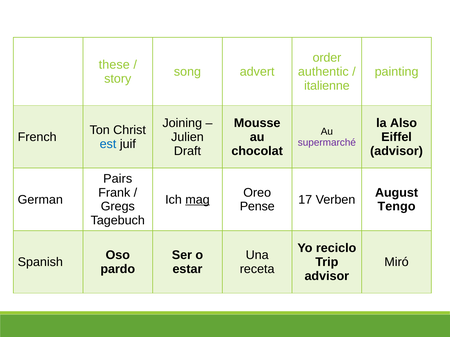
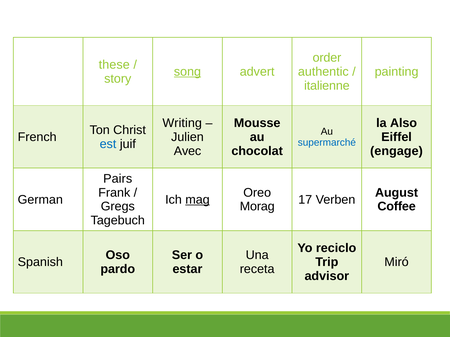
song underline: none -> present (187, 72)
Joining: Joining -> Writing (182, 123)
supermarché colour: purple -> blue (327, 143)
Draft: Draft -> Avec (188, 151)
advisor: advisor -> engage (396, 151)
Pense: Pense -> Morag (257, 207)
Tengo: Tengo -> Coffee (397, 207)
